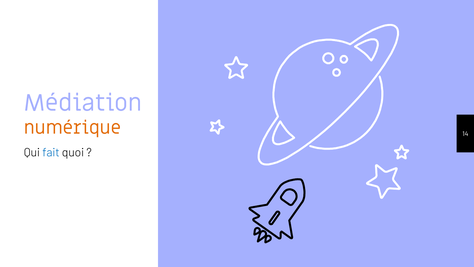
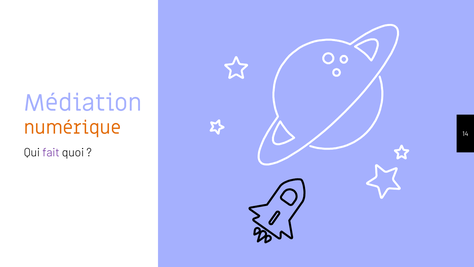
fait colour: blue -> purple (51, 152)
